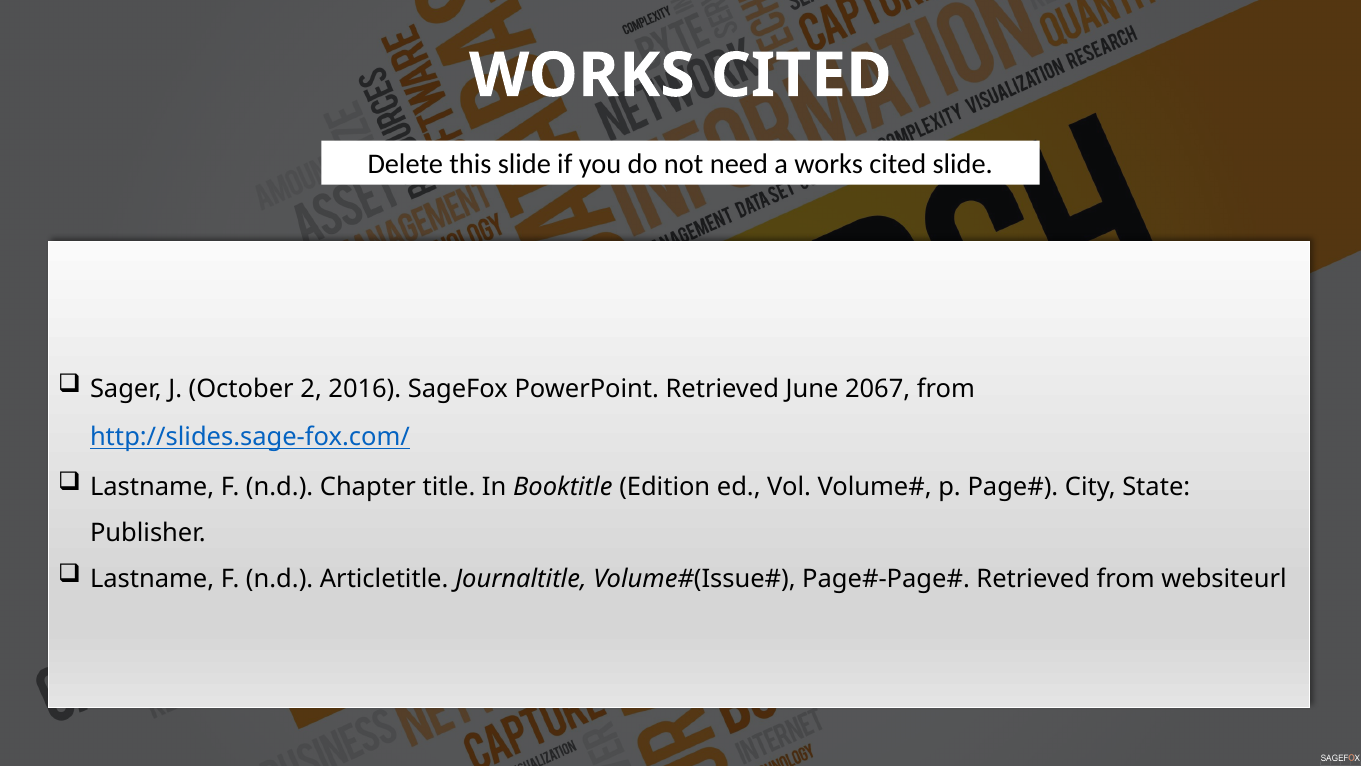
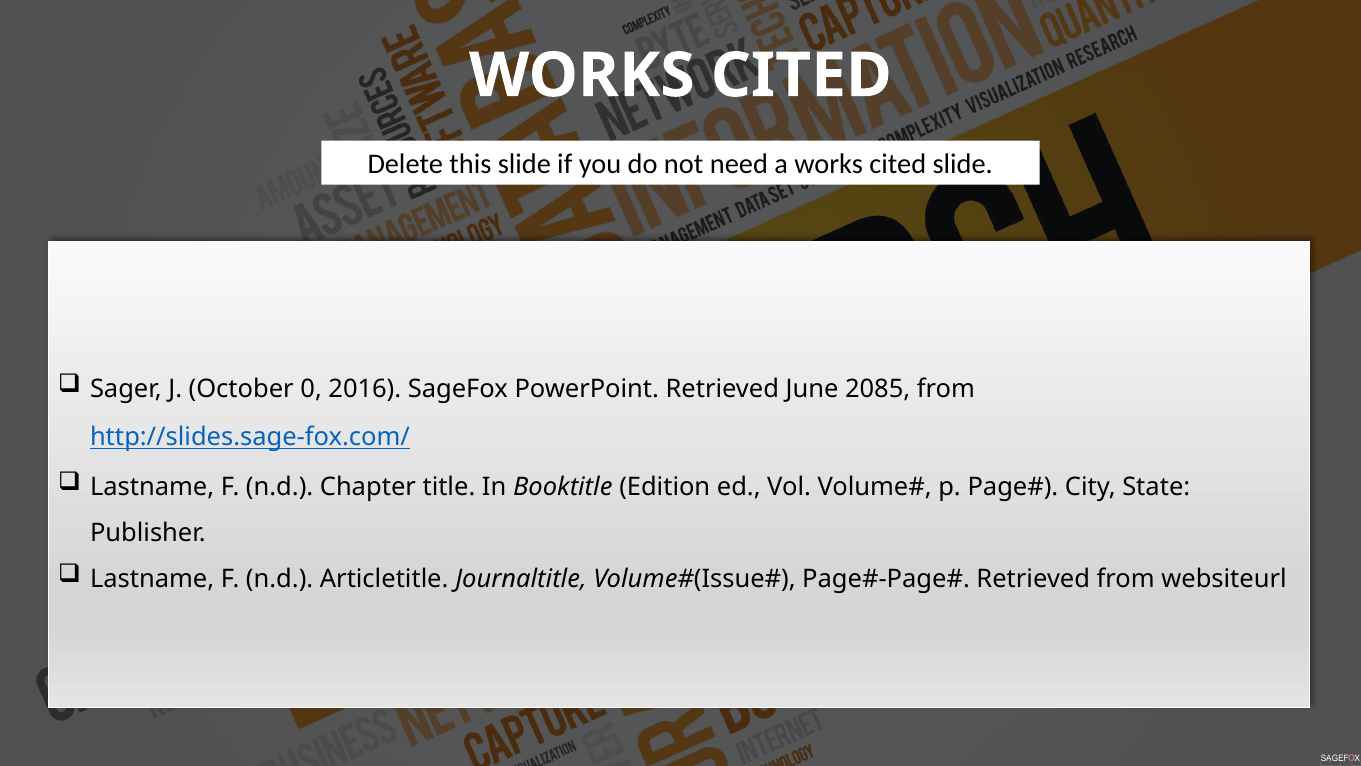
2: 2 -> 0 (311, 388)
2067: 2067 -> 2085 (878, 388)
